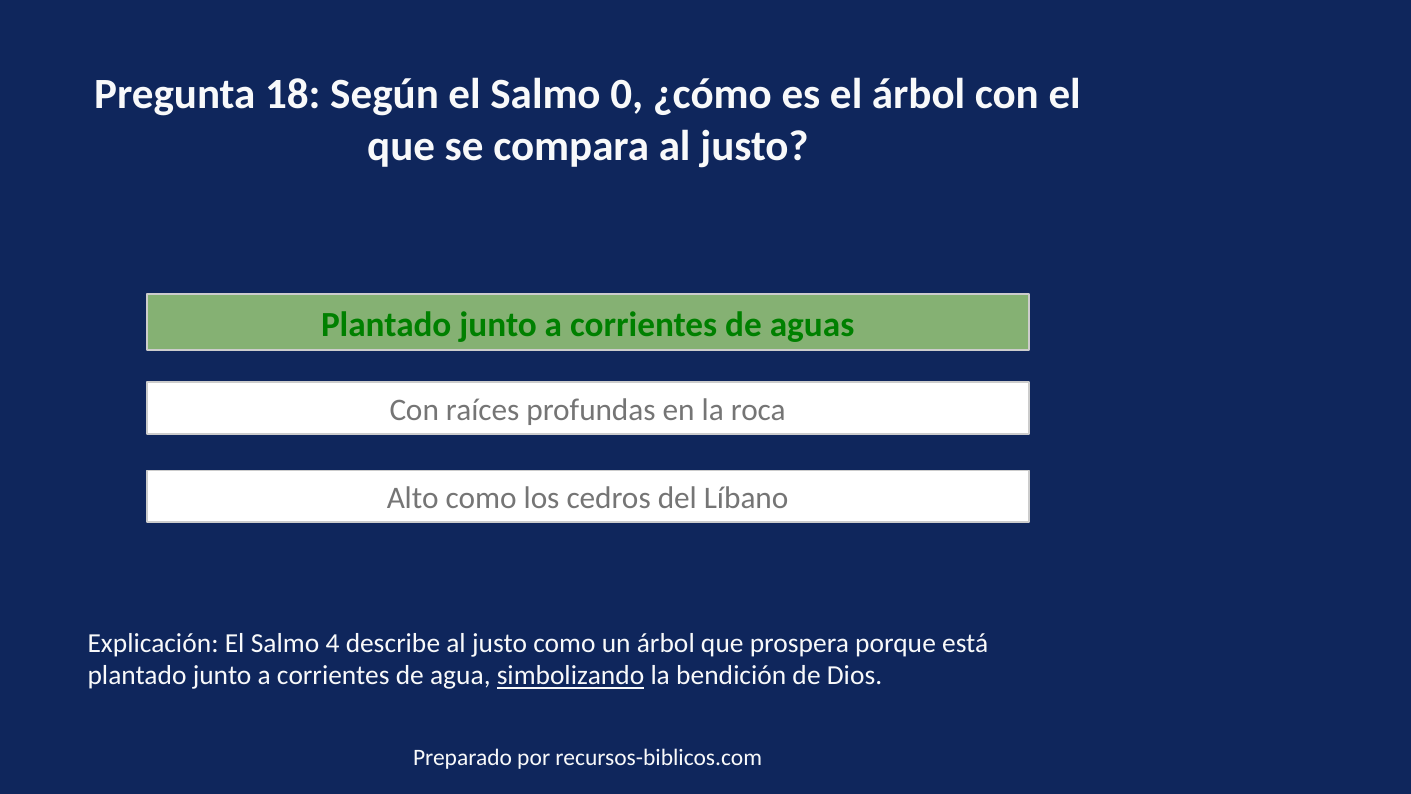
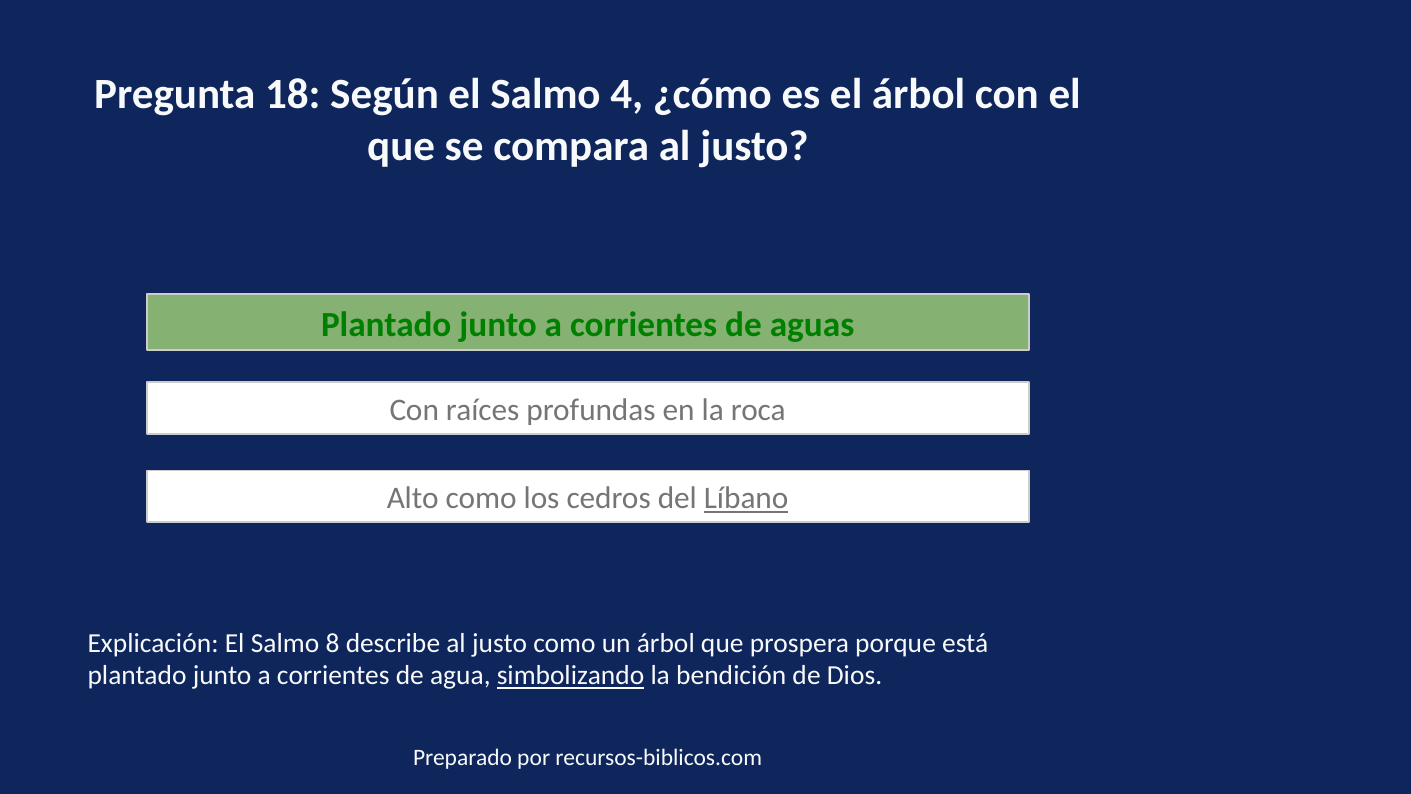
0: 0 -> 4 (627, 95)
Líbano underline: none -> present (746, 498)
4: 4 -> 8 (332, 643)
